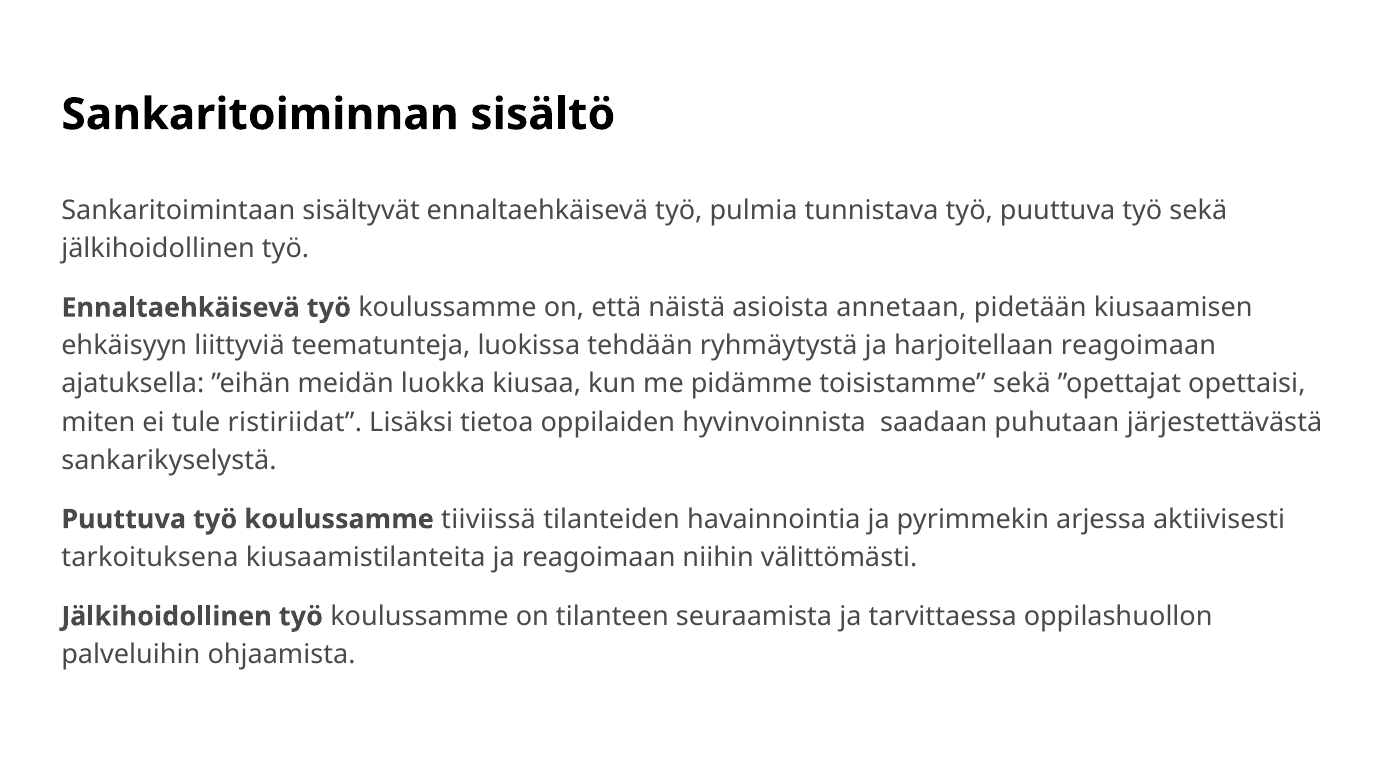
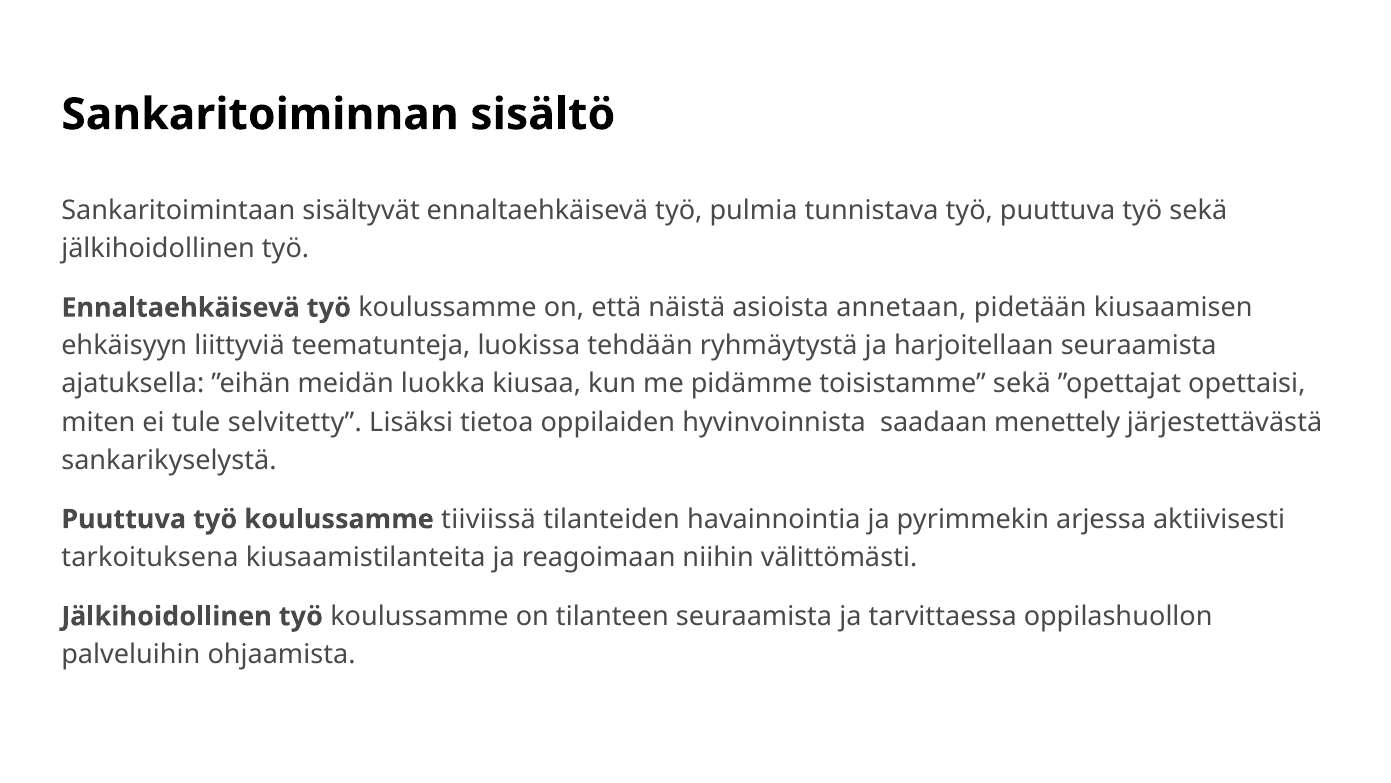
harjoitellaan reagoimaan: reagoimaan -> seuraamista (1139, 346)
ristiriidat: ristiriidat -> selvitetty (295, 422)
puhutaan: puhutaan -> menettely (1057, 422)
